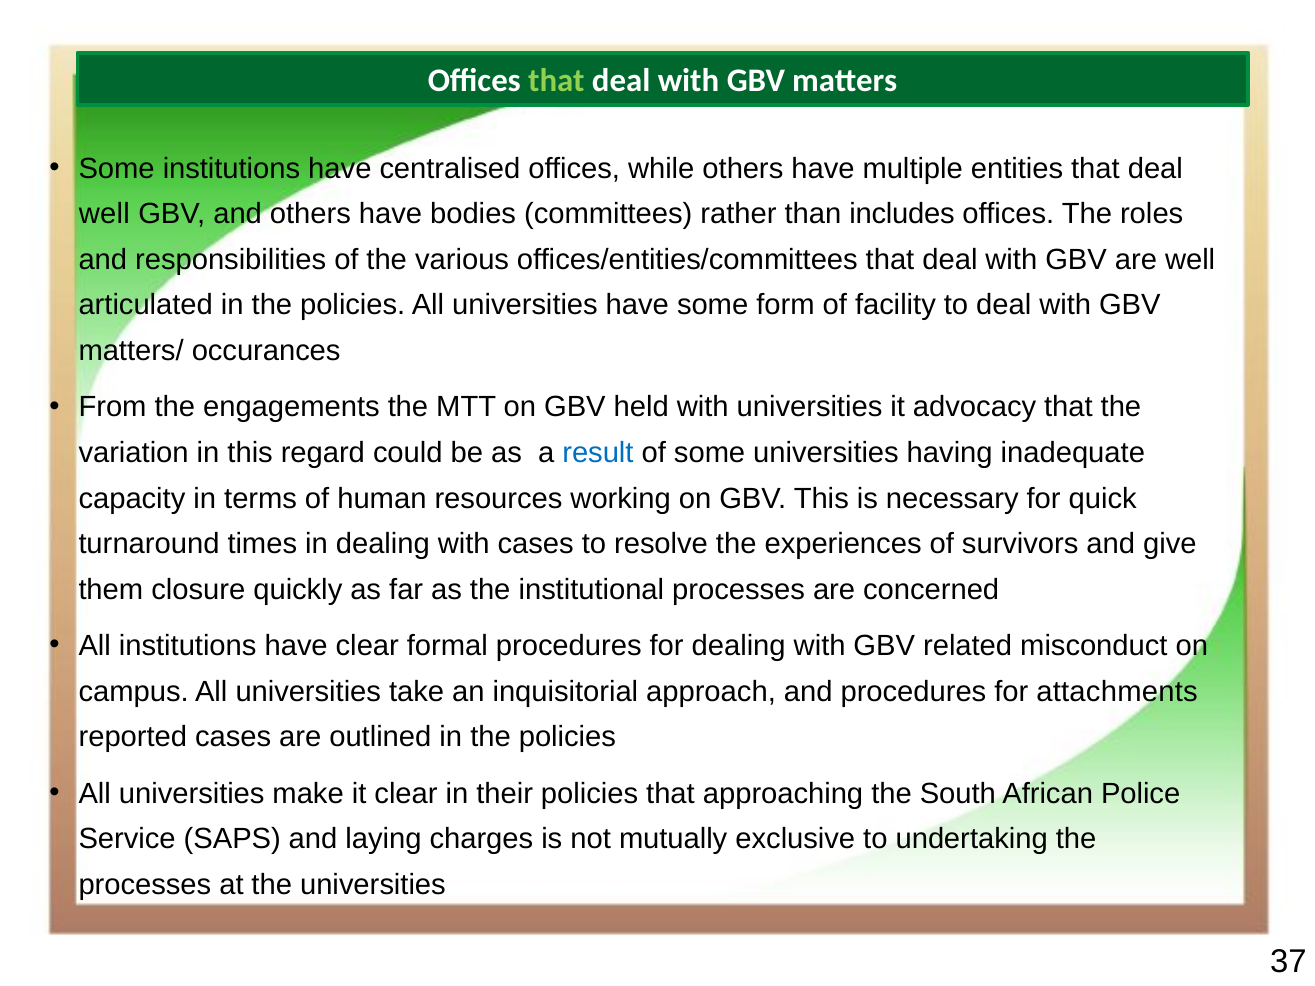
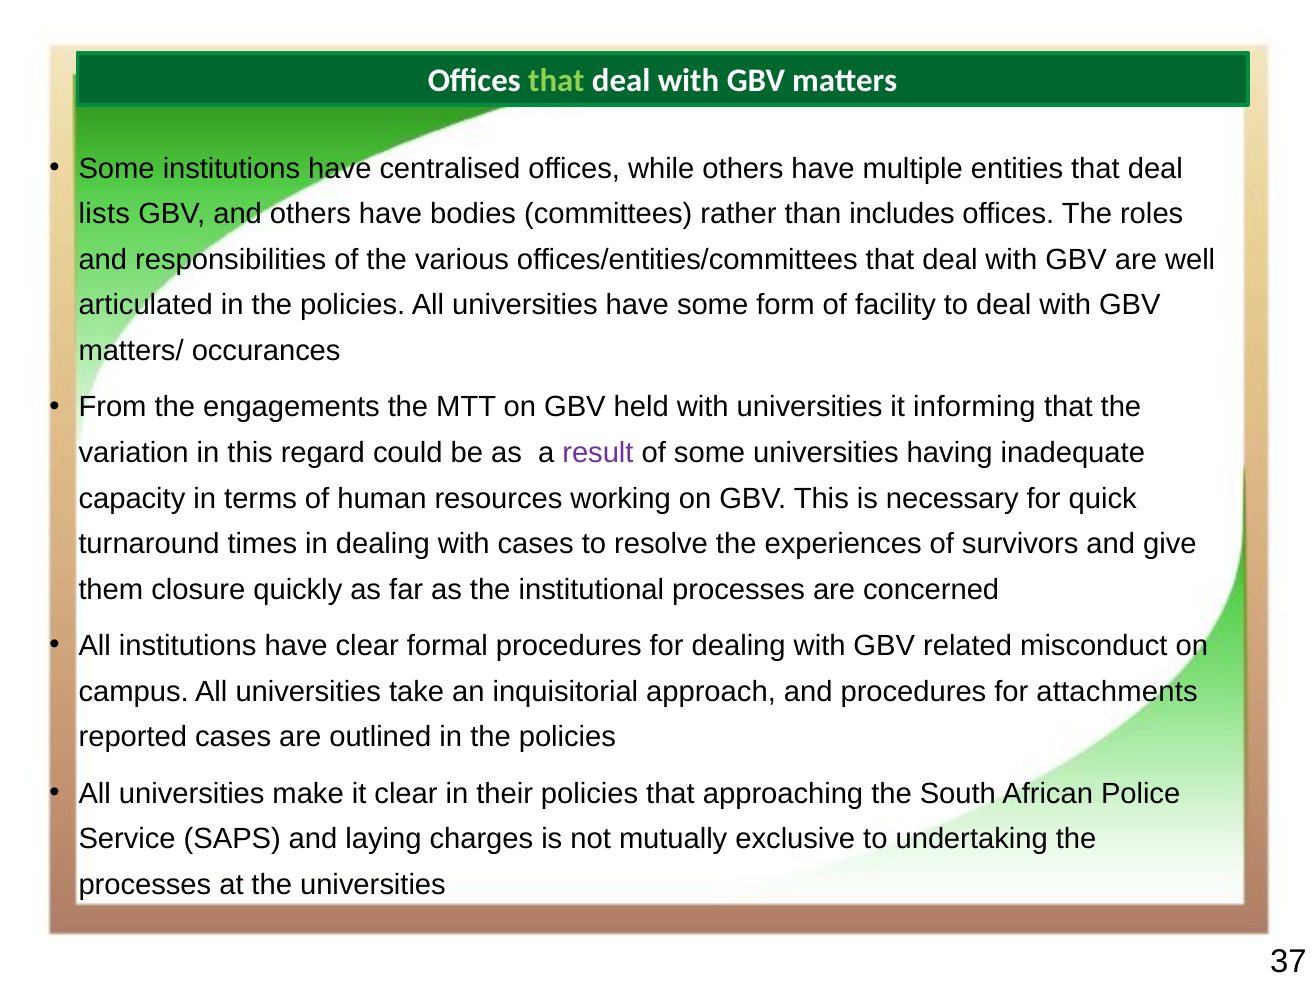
well: well -> lists (104, 214)
advocacy: advocacy -> informing (974, 407)
result colour: blue -> purple (598, 453)
